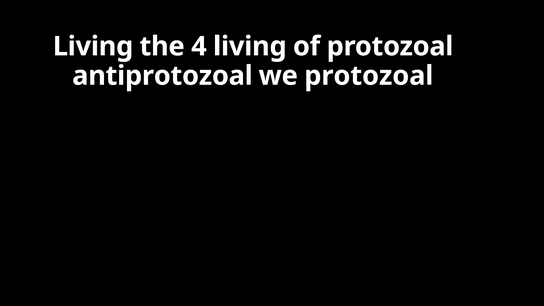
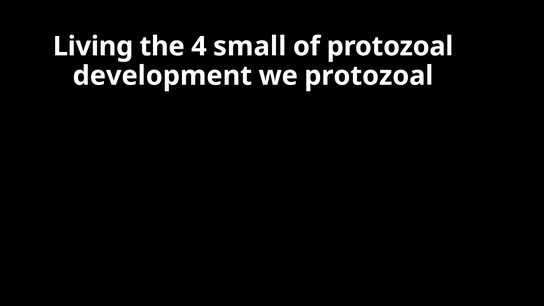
4 living: living -> small (250, 46)
antiprotozoal: antiprotozoal -> development (162, 76)
